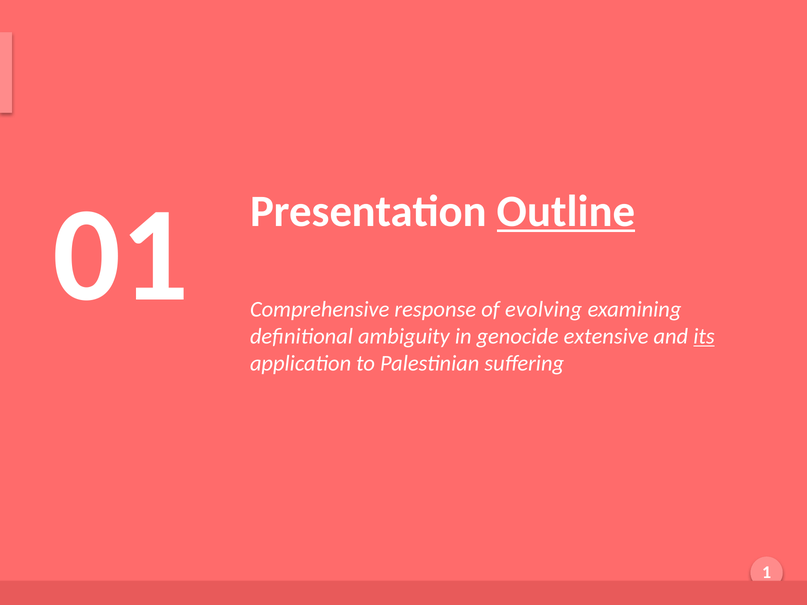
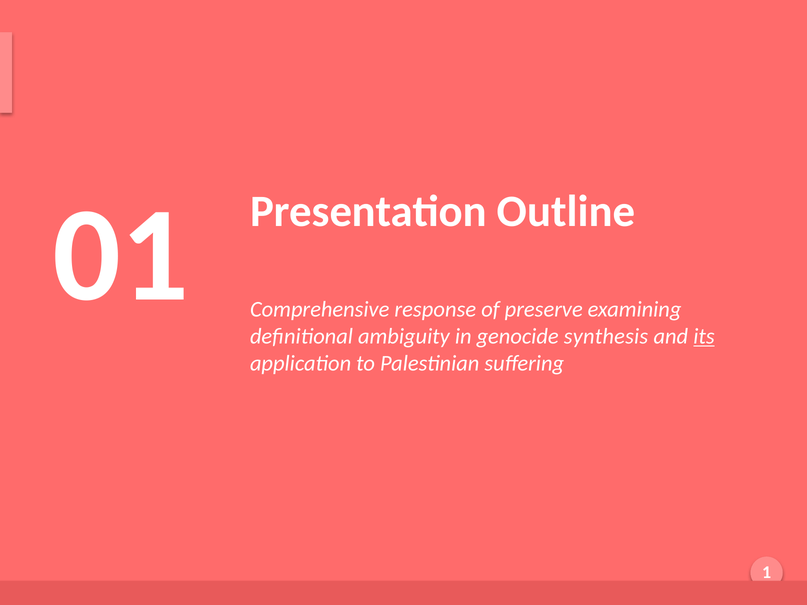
Outline underline: present -> none (566, 212)
evolving: evolving -> preserve (544, 310)
extensive: extensive -> synthesis (606, 336)
